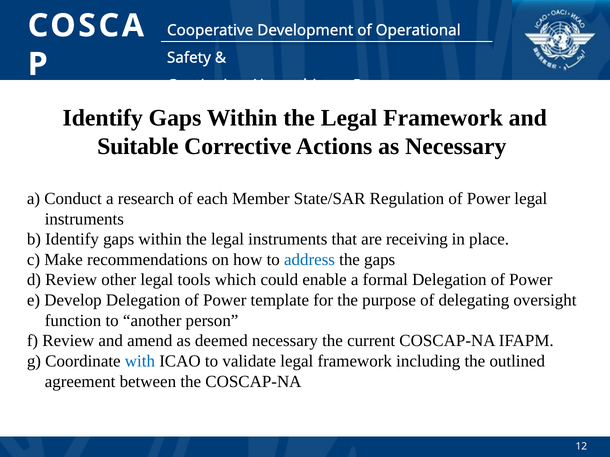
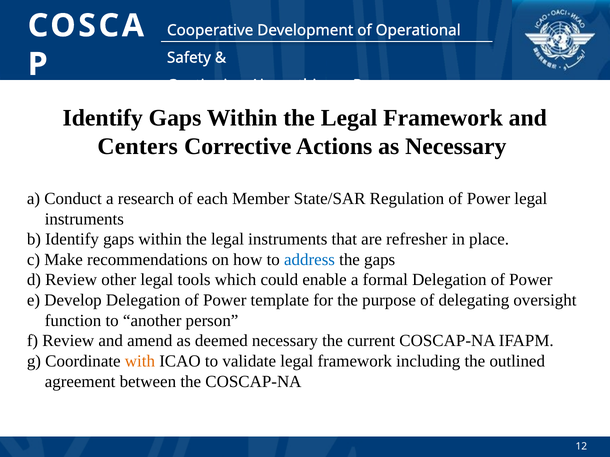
Suitable: Suitable -> Centers (138, 146)
receiving: receiving -> refresher (417, 240)
with colour: blue -> orange (140, 362)
